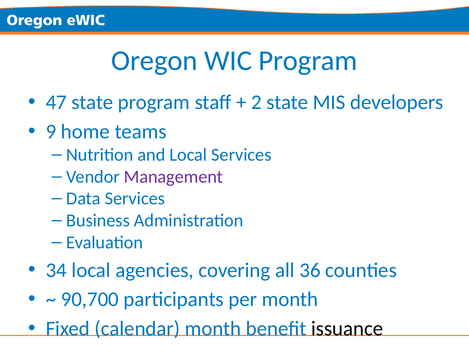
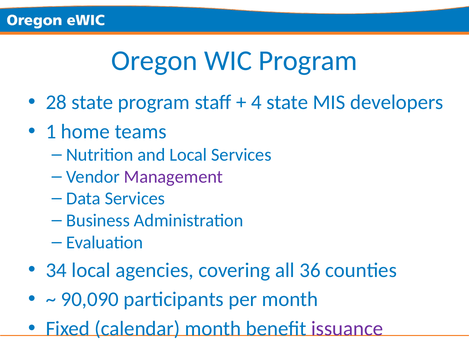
47: 47 -> 28 (56, 102)
2: 2 -> 4 (256, 102)
9: 9 -> 1 (51, 132)
90,700: 90,700 -> 90,090 (90, 299)
issuance colour: black -> purple (347, 328)
